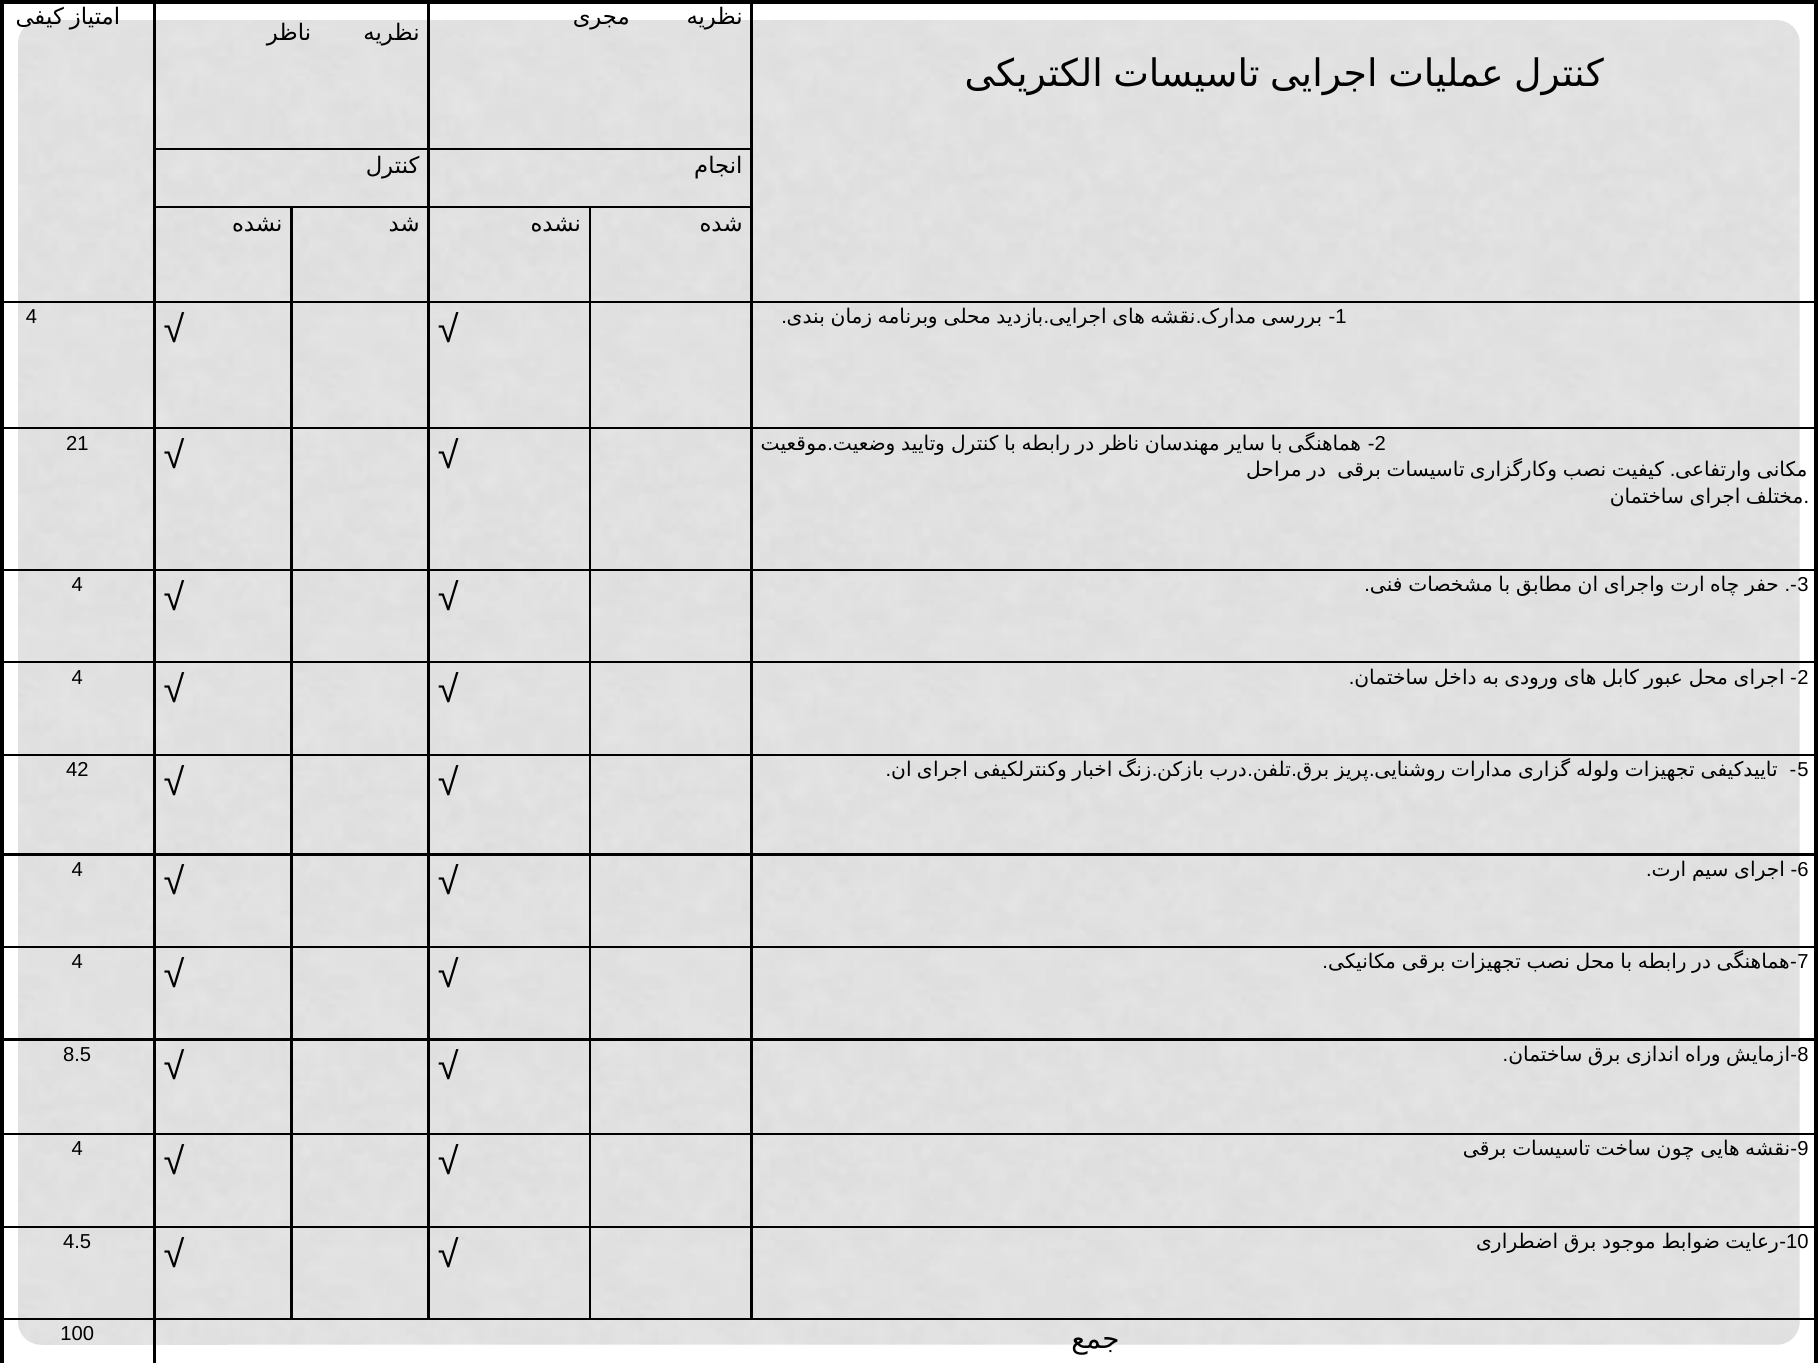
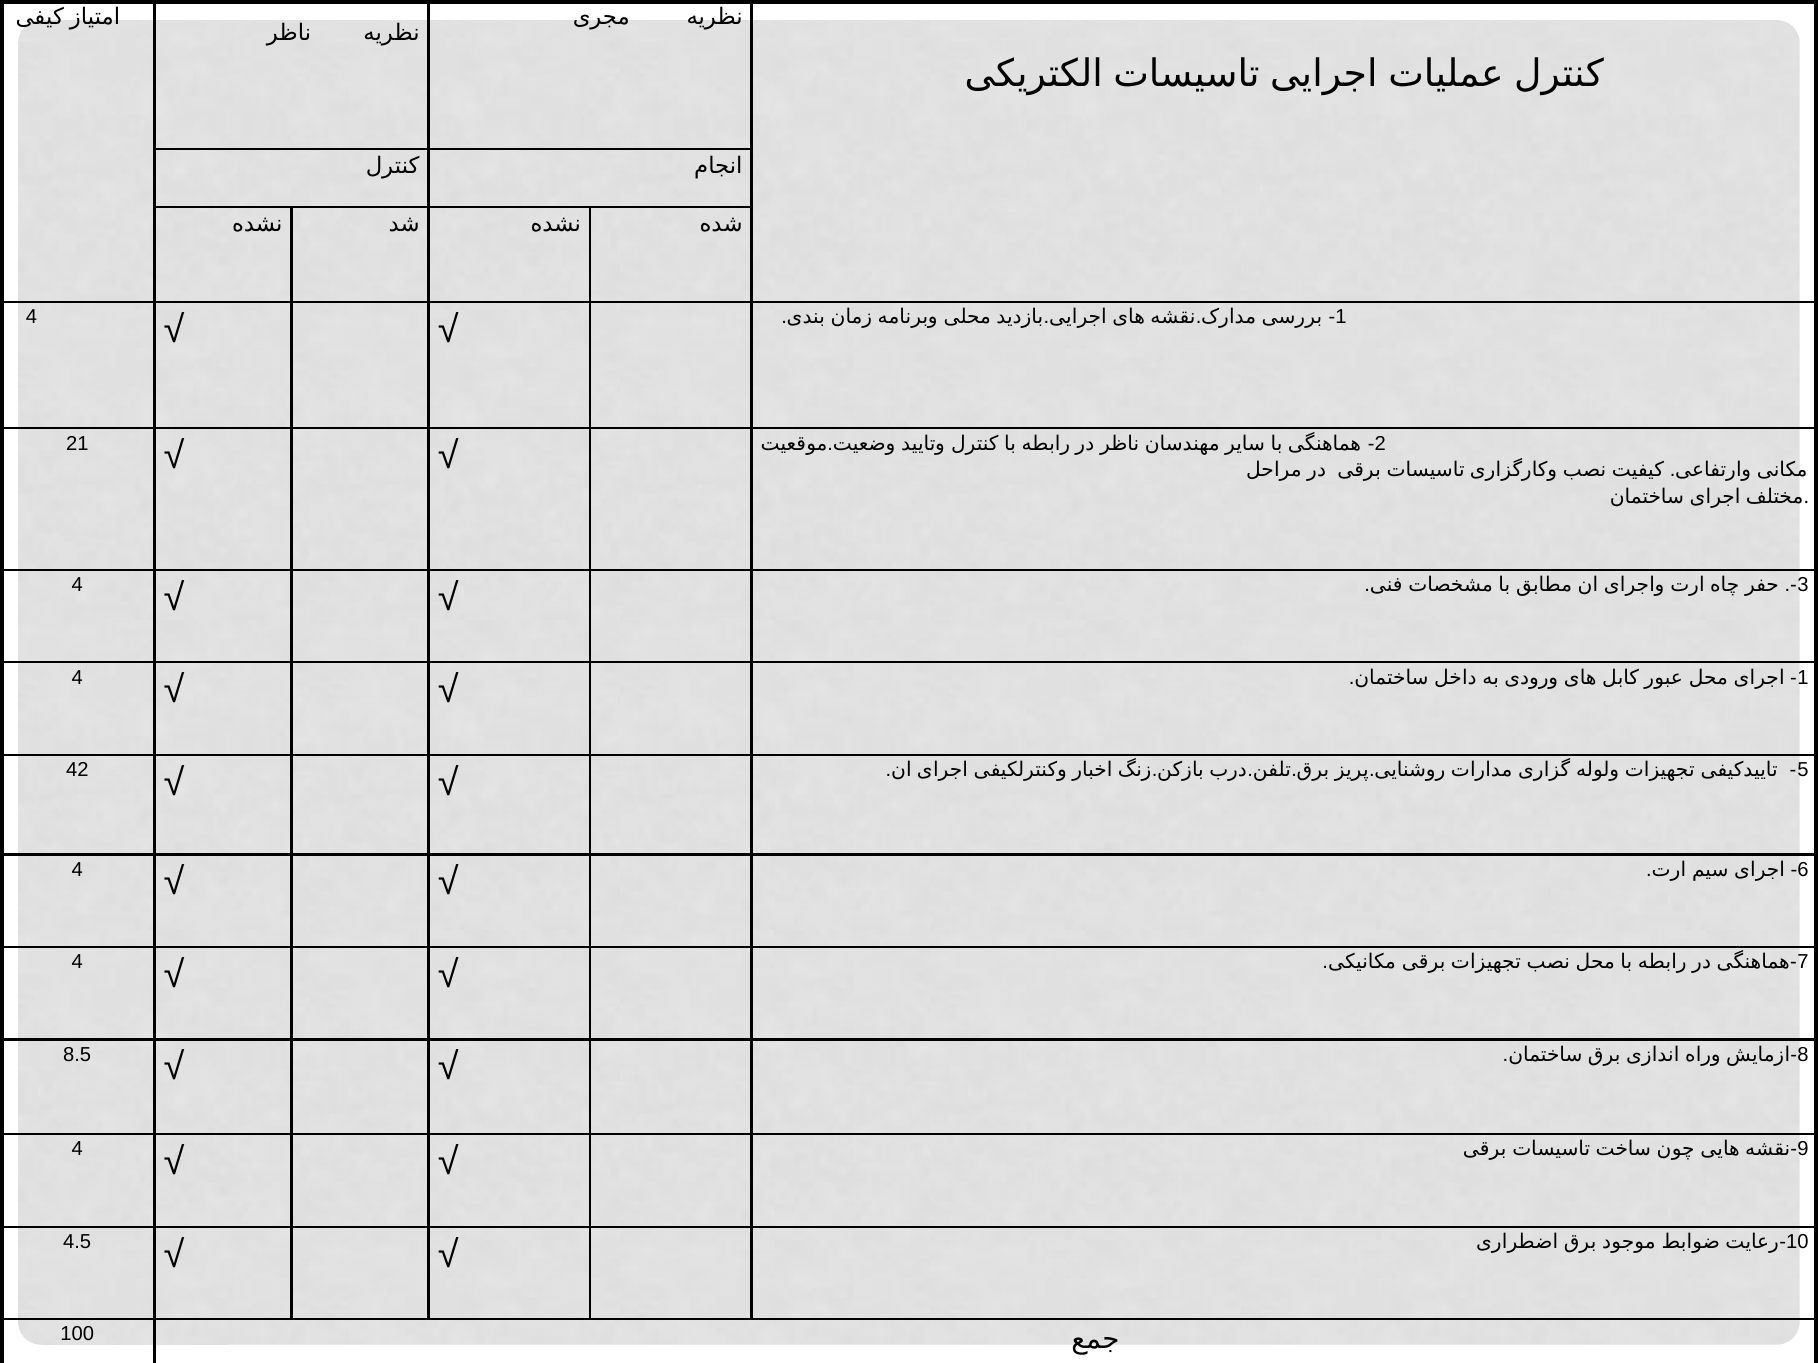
2: 2 -> 1 (1803, 678)
